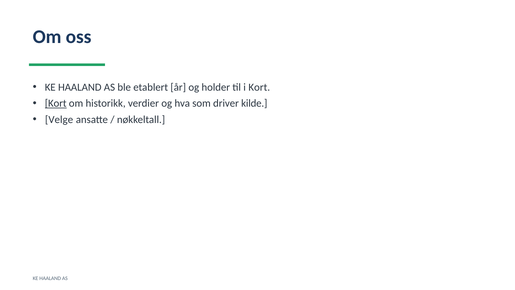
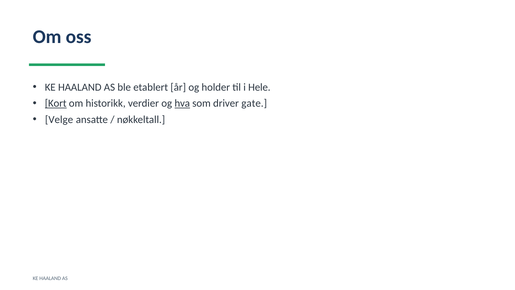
i Kort: Kort -> Hele (259, 87)
hva underline: none -> present (182, 103)
kilde: kilde -> gate (254, 103)
